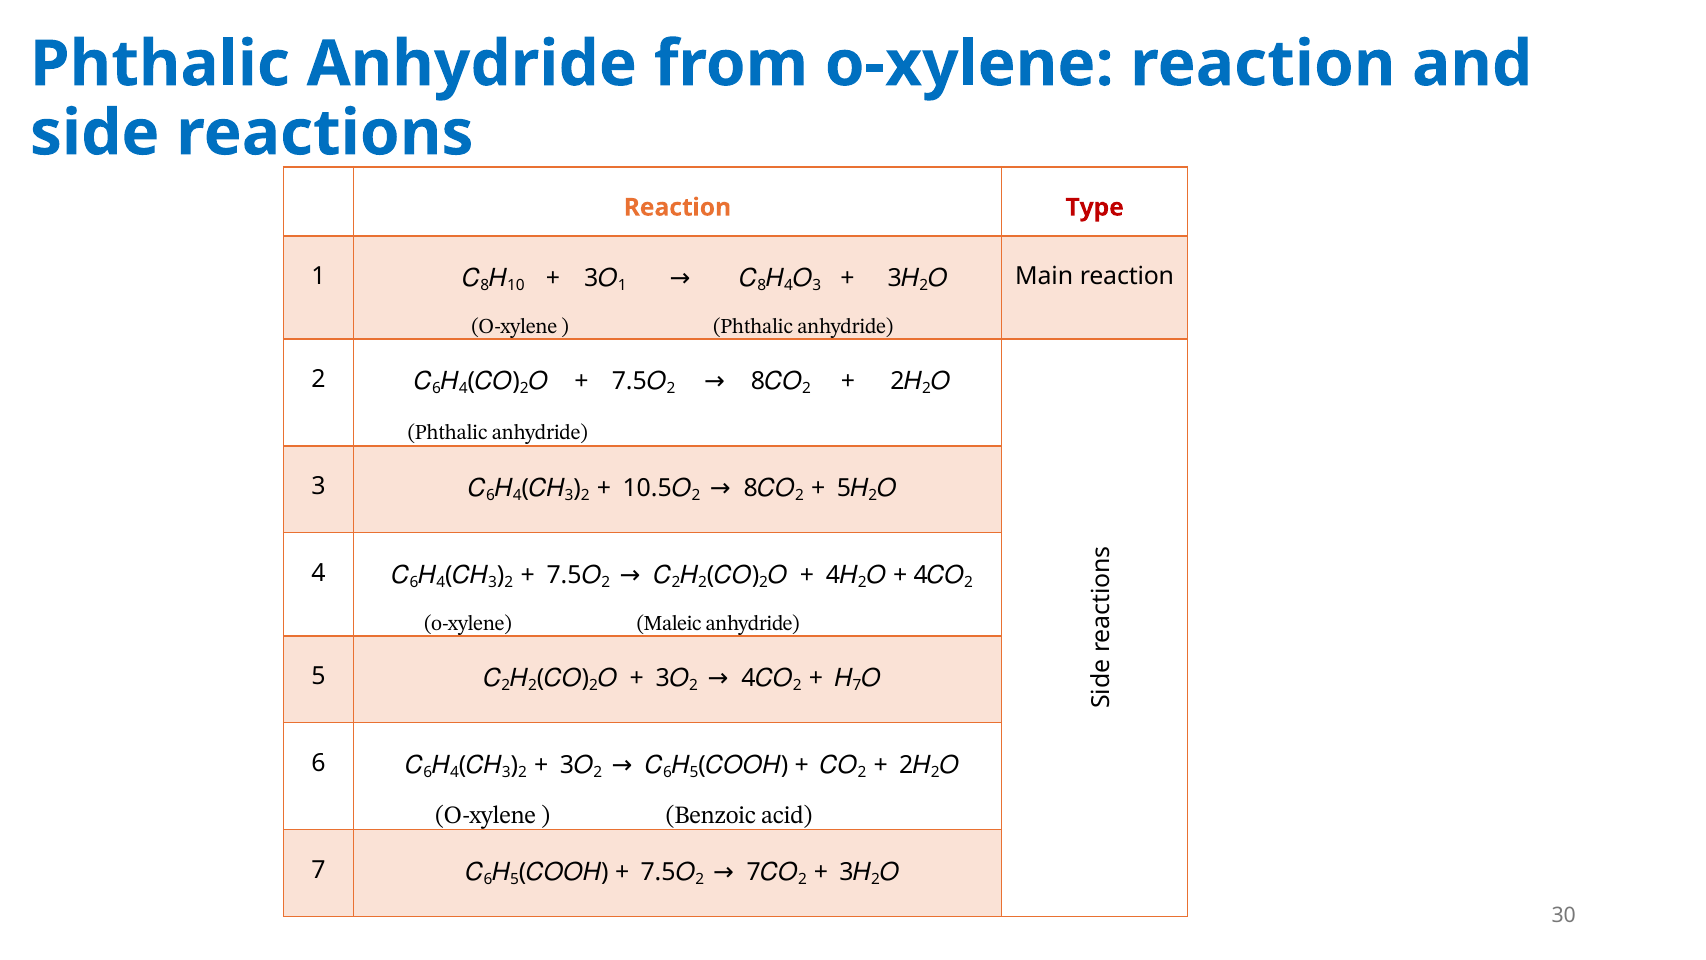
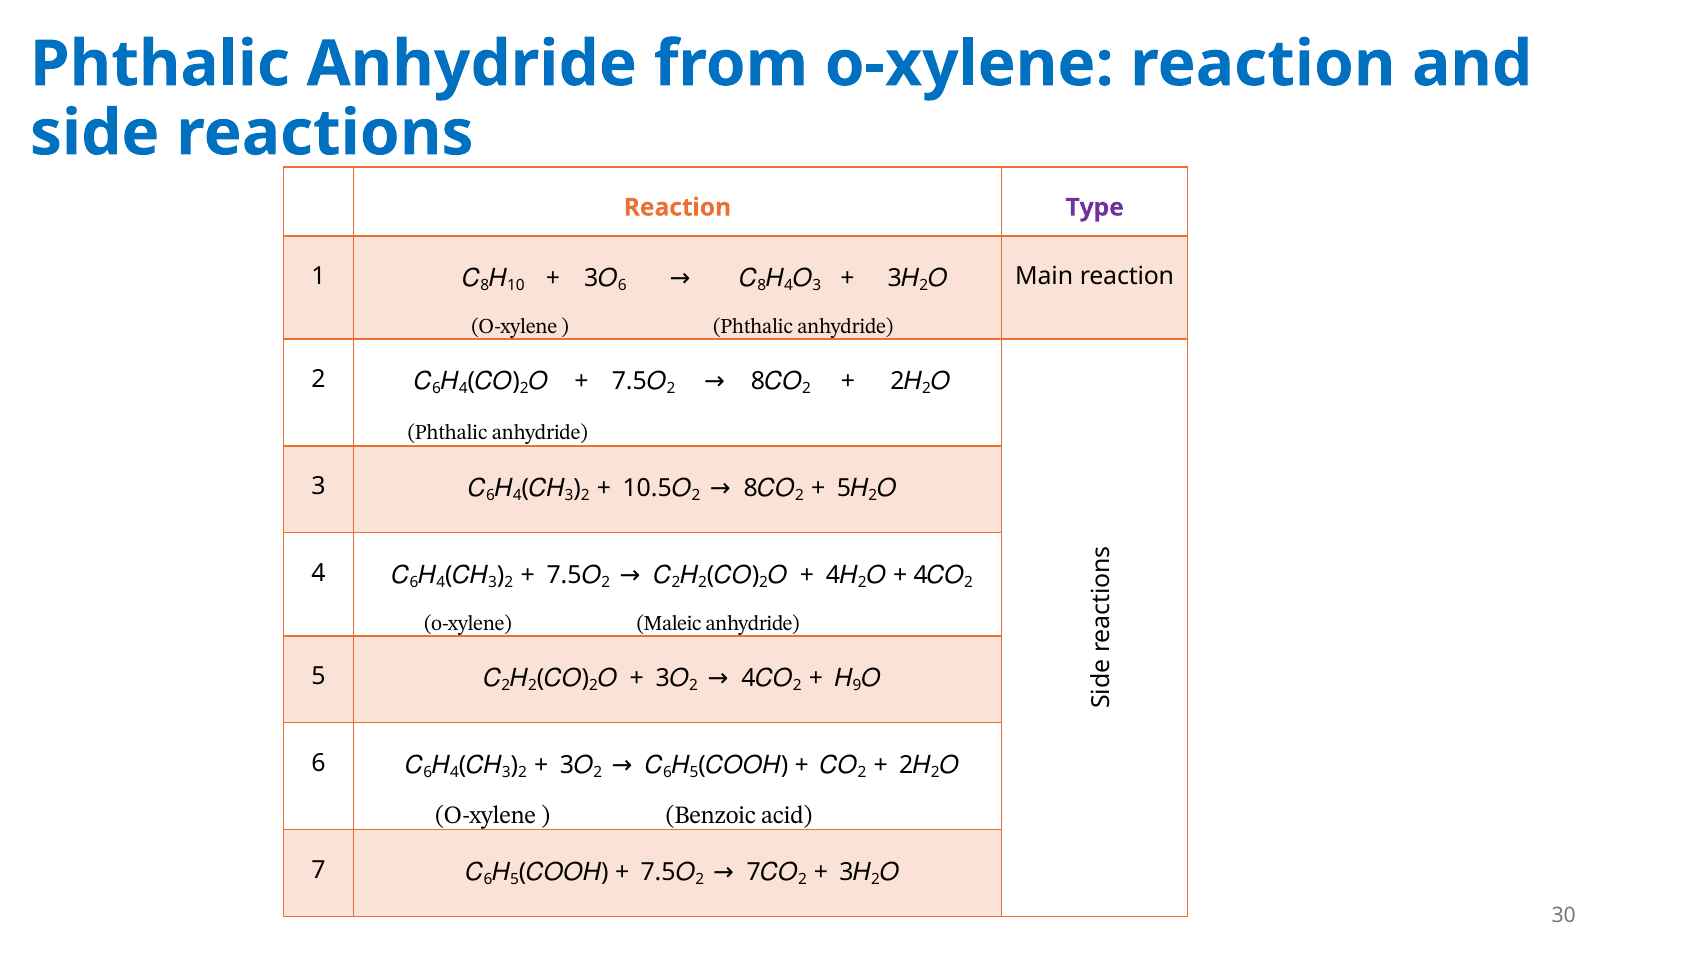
Type colour: red -> purple (1095, 207)
1: 1 -> 6 (622, 286)
7: 7 -> 9 (857, 685)
